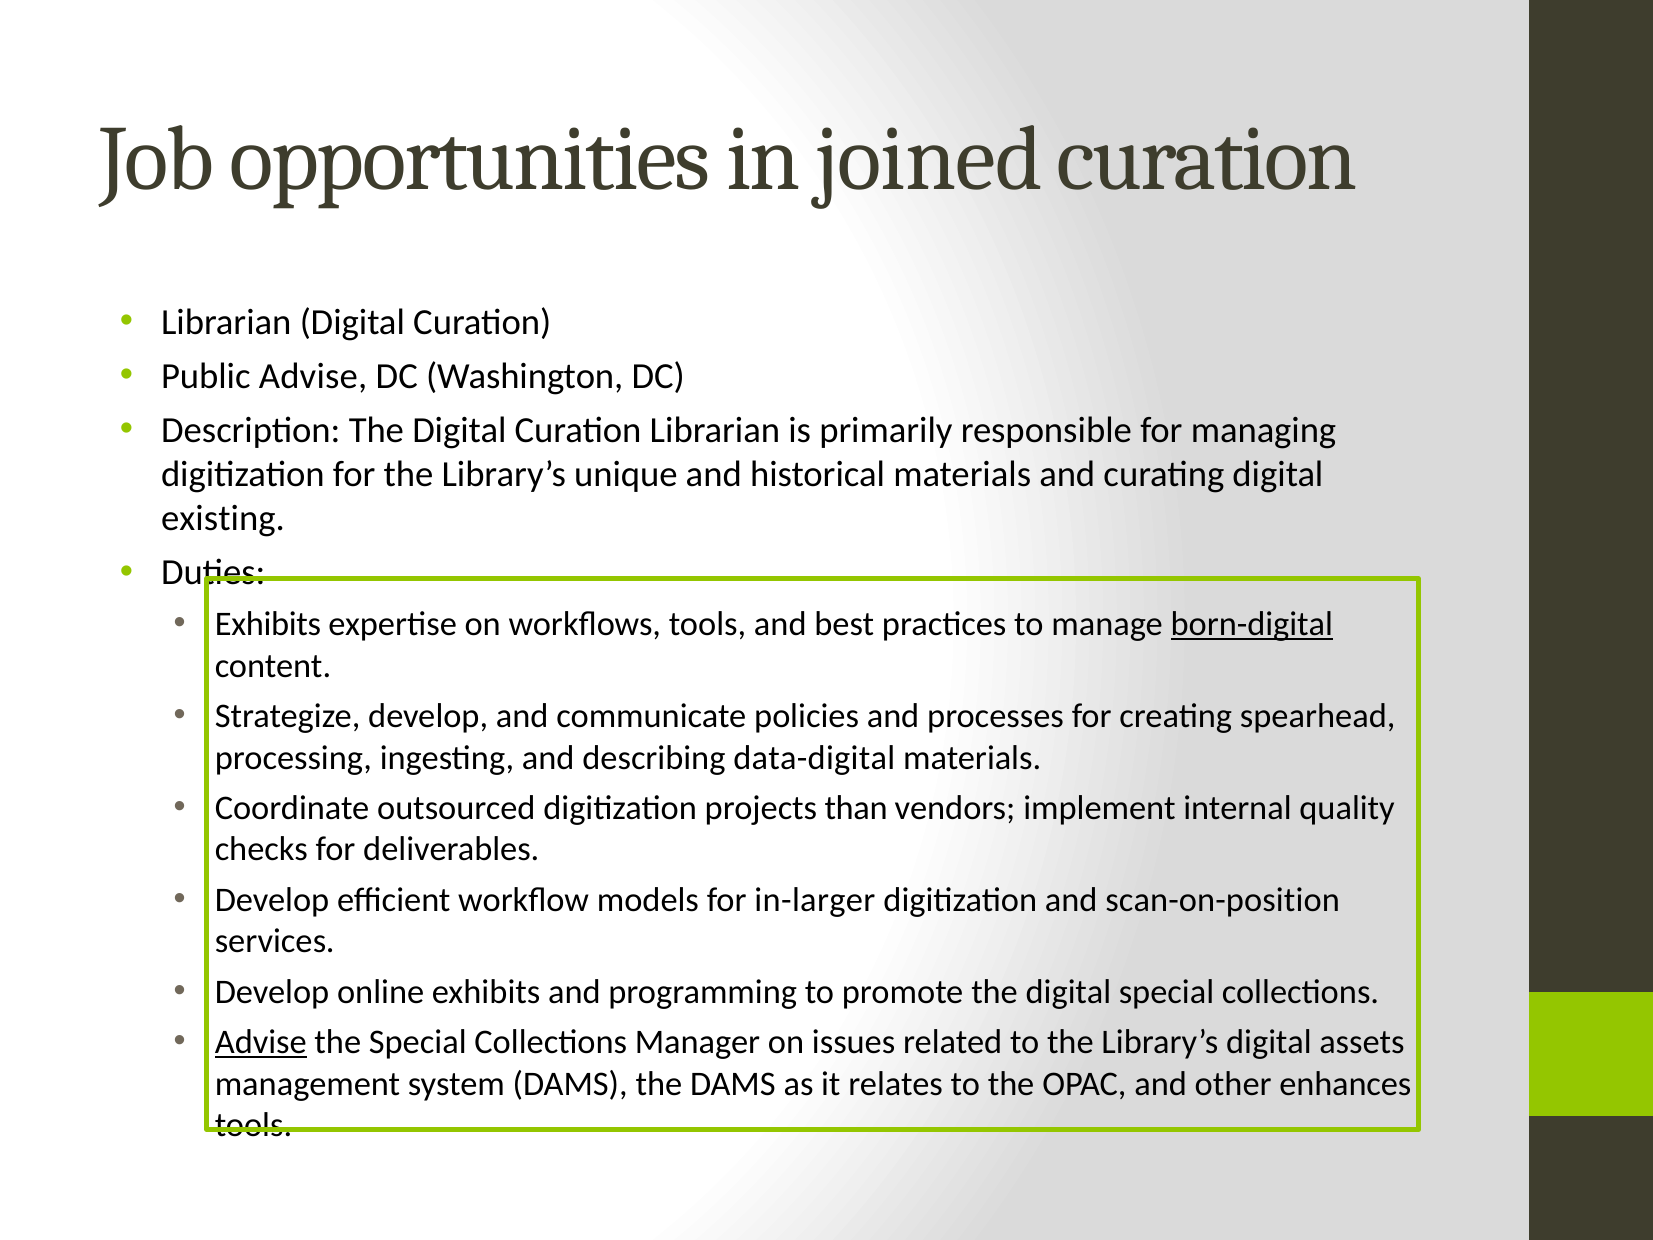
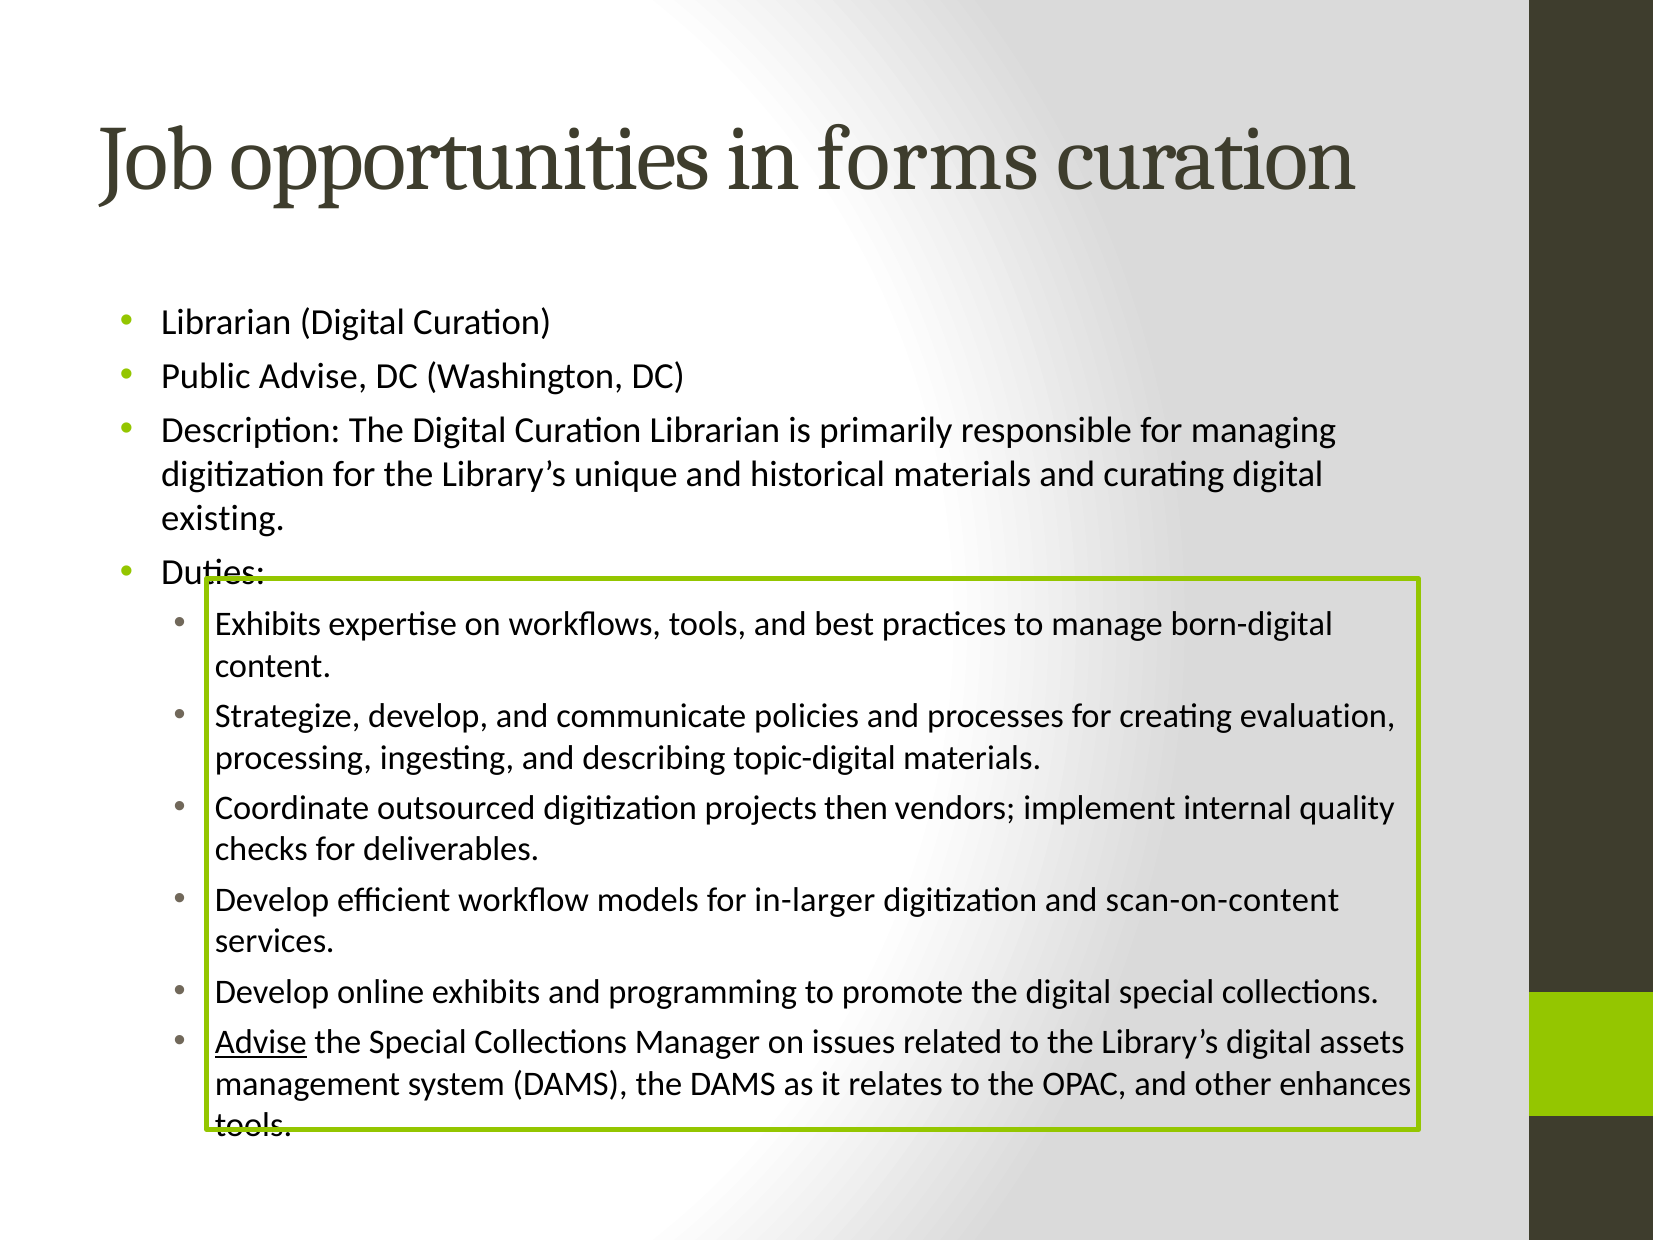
joined: joined -> forms (928, 159)
born-digital underline: present -> none (1252, 624)
spearhead: spearhead -> evaluation (1318, 716)
data-digital: data-digital -> topic-digital (815, 758)
than: than -> then (856, 808)
scan-on-position: scan-on-position -> scan-on-content (1222, 900)
